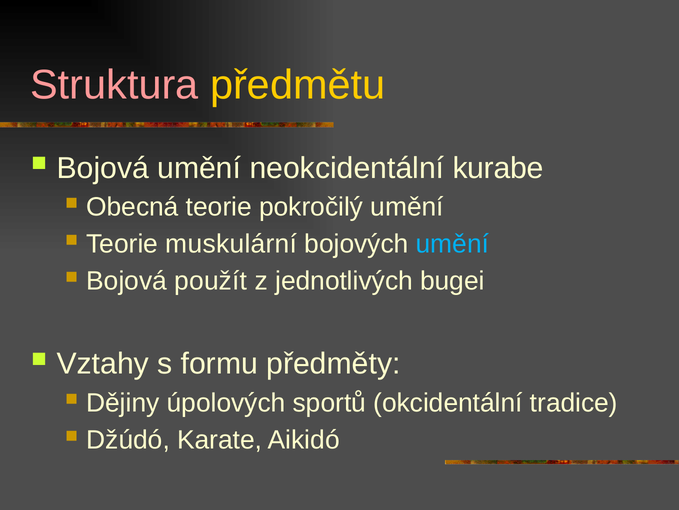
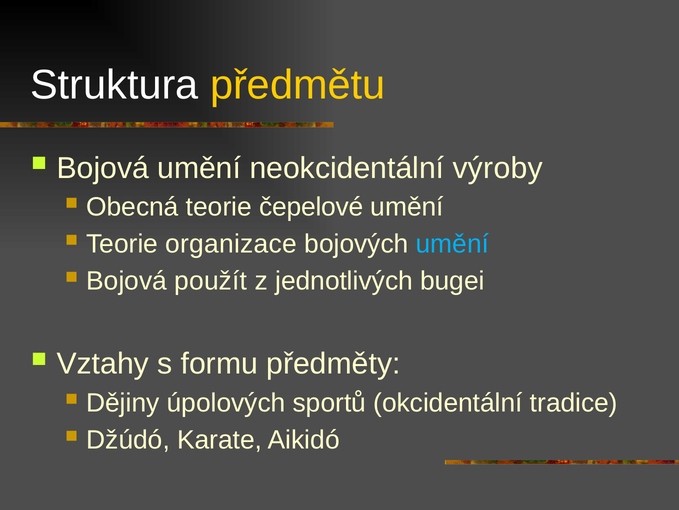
Struktura colour: pink -> white (114, 85)
kurabe: kurabe -> výroby (498, 168)
pokročilý: pokročilý -> čepelové (311, 207)
muskulární: muskulární -> organizace (231, 244)
